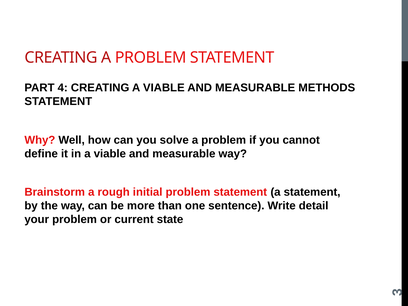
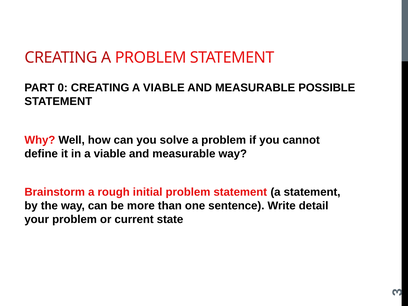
4: 4 -> 0 (63, 88)
METHODS: METHODS -> POSSIBLE (327, 88)
